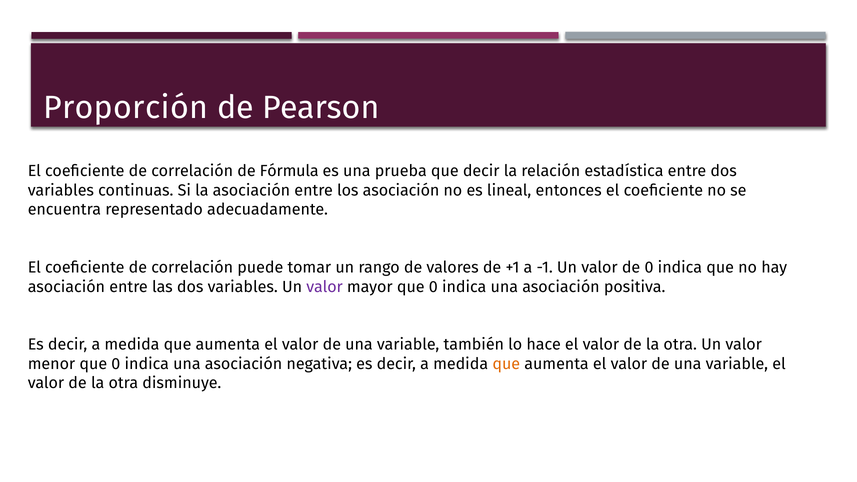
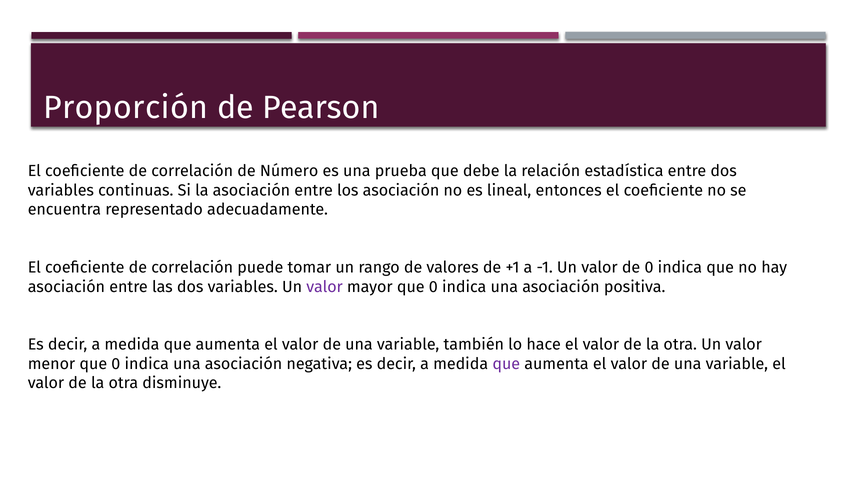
Fórmula: Fórmula -> Número (289, 171)
que decir: decir -> debe (481, 171)
que colour: orange -> purple (506, 364)
